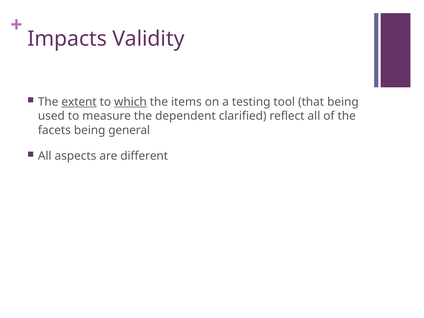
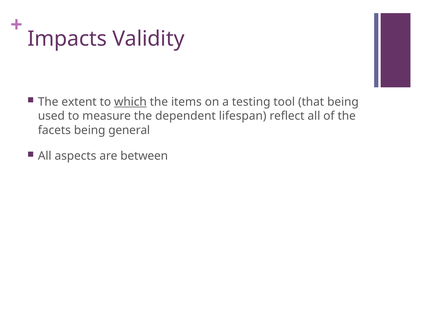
extent underline: present -> none (79, 102)
clarified: clarified -> lifespan (243, 116)
different: different -> between (144, 156)
